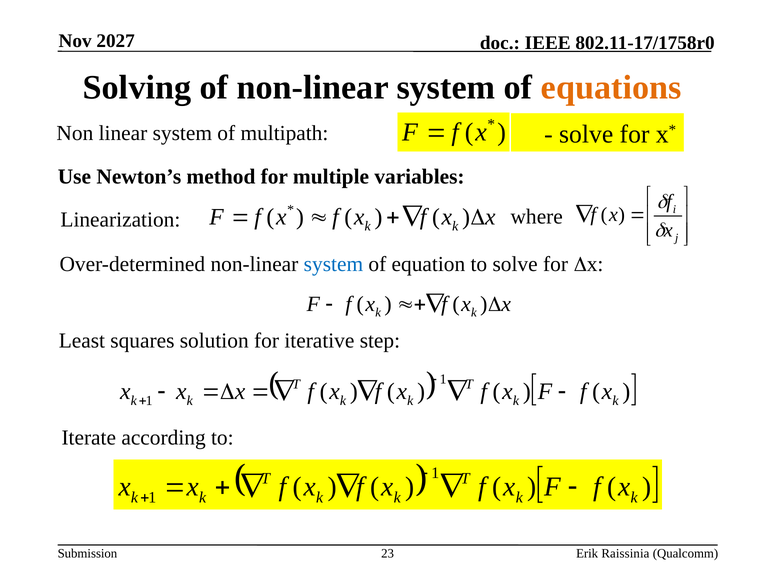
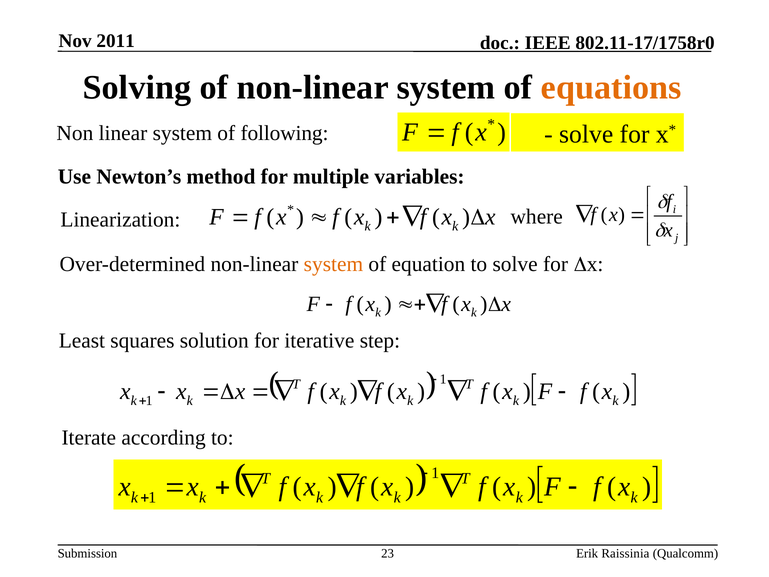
2027: 2027 -> 2011 (116, 41)
multipath: multipath -> following (285, 133)
system colour: blue -> orange (333, 264)
